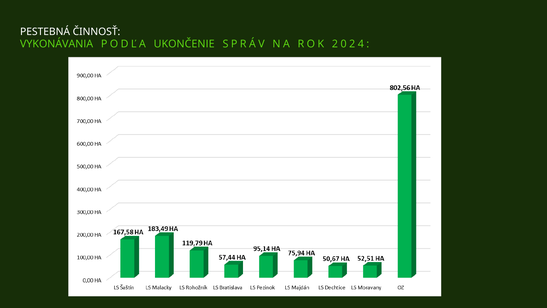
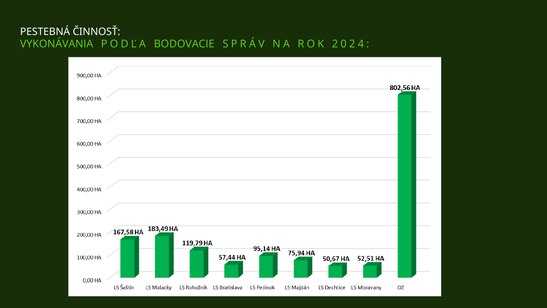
UKONČENIE: UKONČENIE -> BODOVACIE (184, 44)
